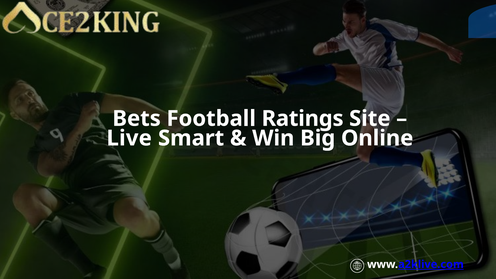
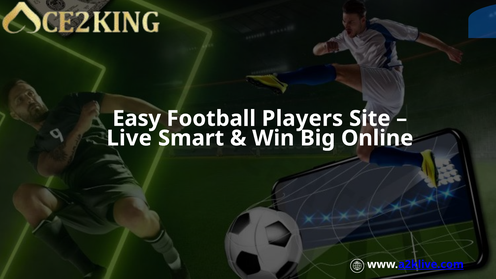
Bets: Bets -> Easy (137, 119)
Ratings: Ratings -> Players (302, 119)
